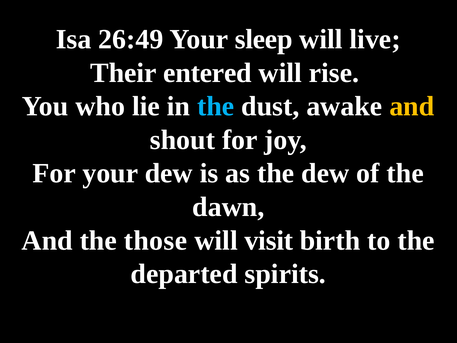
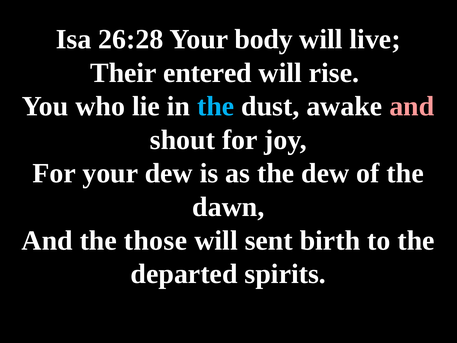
26:49: 26:49 -> 26:28 (131, 39)
sleep: sleep -> body (264, 39)
and colour: yellow -> pink (412, 106)
visit: visit -> sent (269, 240)
